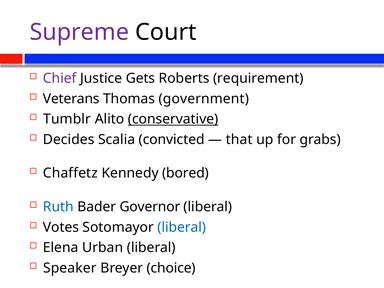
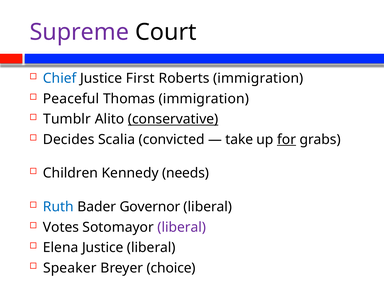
Chief colour: purple -> blue (60, 78)
Gets: Gets -> First (140, 78)
Roberts requirement: requirement -> immigration (258, 78)
Veterans: Veterans -> Peaceful (71, 99)
Thomas government: government -> immigration (204, 99)
that: that -> take (239, 139)
for underline: none -> present (287, 139)
Chaffetz: Chaffetz -> Children (70, 173)
bored: bored -> needs (186, 173)
liberal colour: blue -> purple (182, 227)
Elena Urban: Urban -> Justice (103, 248)
